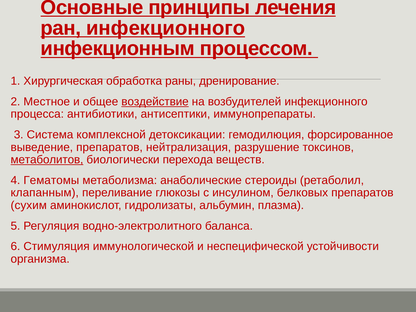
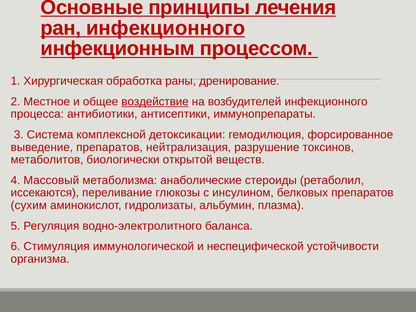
метаболитов underline: present -> none (47, 160)
перехода: перехода -> открытой (188, 160)
Гематомы: Гематомы -> Массовый (51, 180)
клапанным: клапанным -> иссекаются (45, 193)
